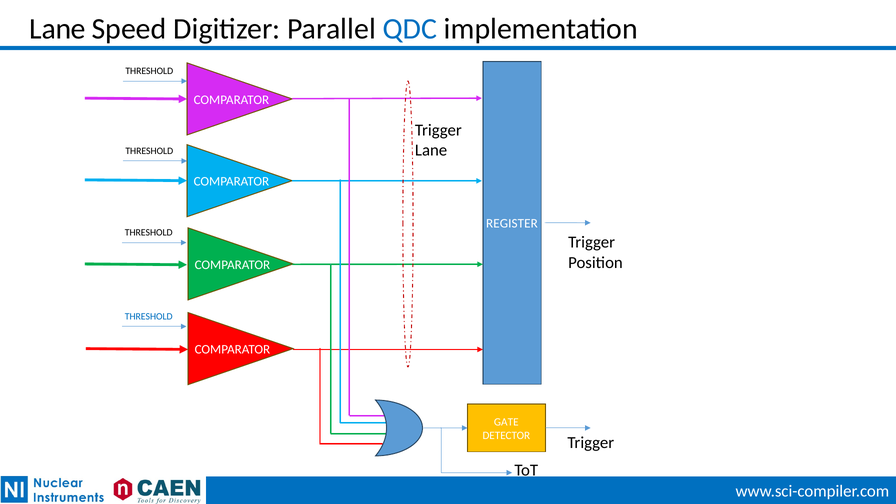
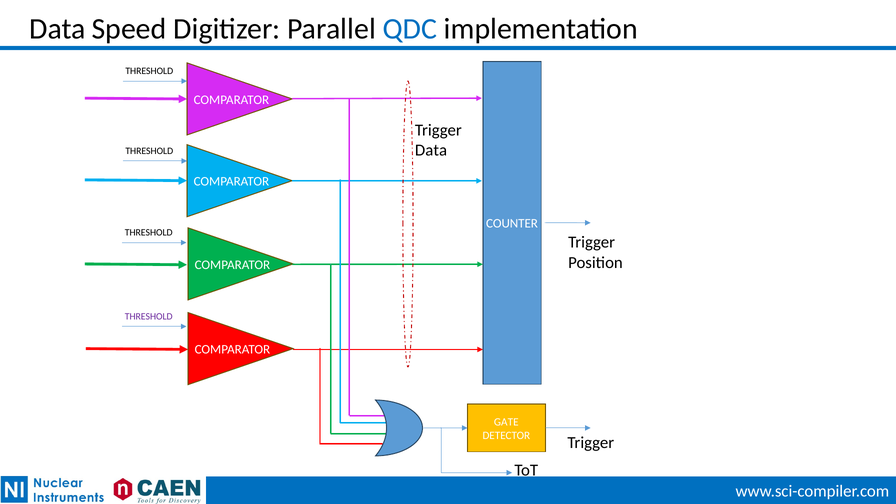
Lane: Lane -> Data (58, 29)
Lane: Lane -> Data (431, 150)
REGISTER: REGISTER -> COUNTER (512, 224)
THRESHOLD colour: blue -> purple (149, 317)
